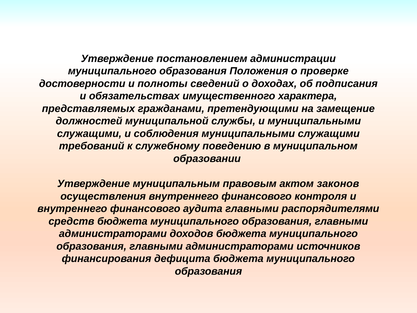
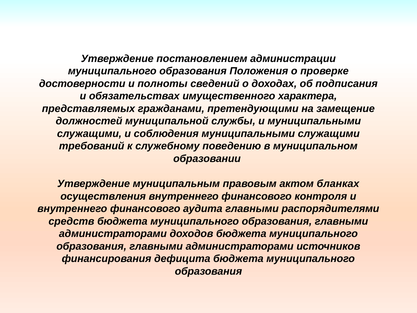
законов: законов -> бланках (338, 184)
